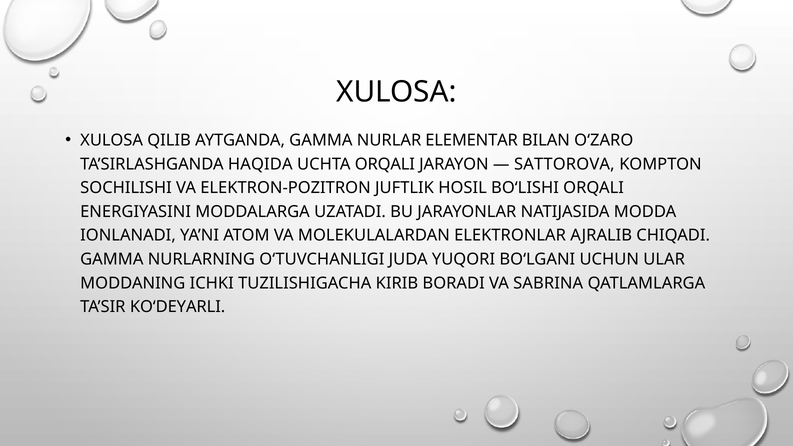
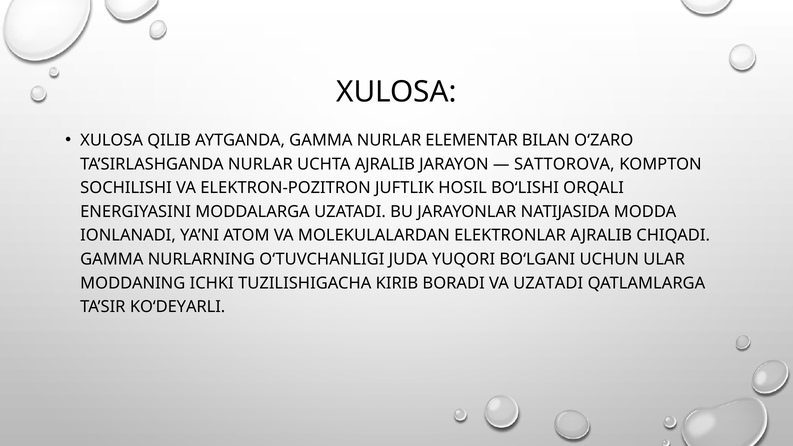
TA’SIRLASHGANDA HAQIDA: HAQIDA -> NURLAR (260, 164)
UCHTA ORQALI: ORQALI -> AJRALIB (385, 164)
VA SABRINA: SABRINA -> UZATADI (548, 283)
